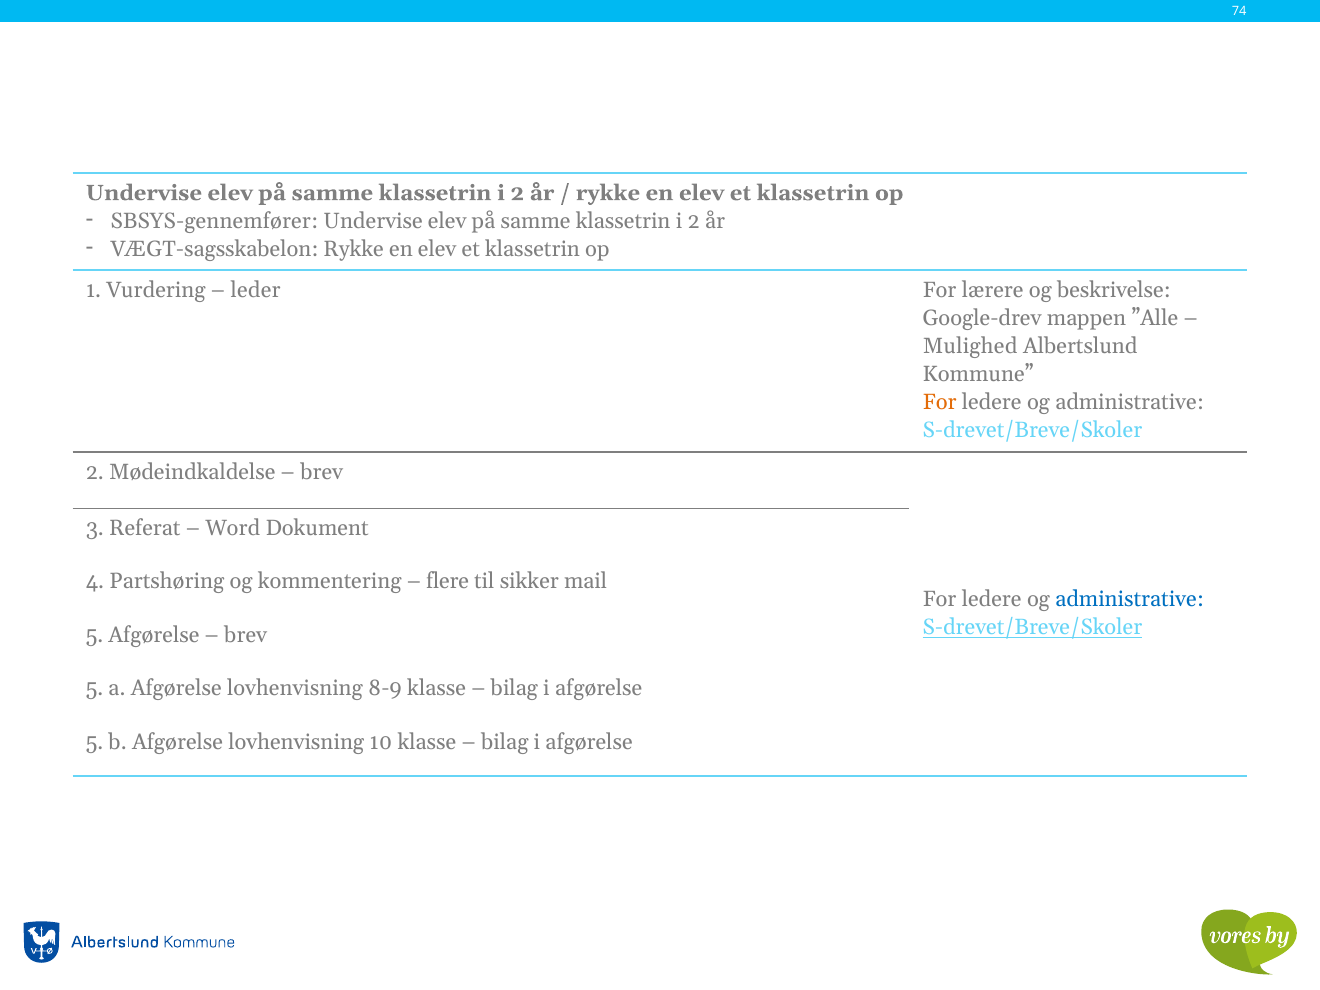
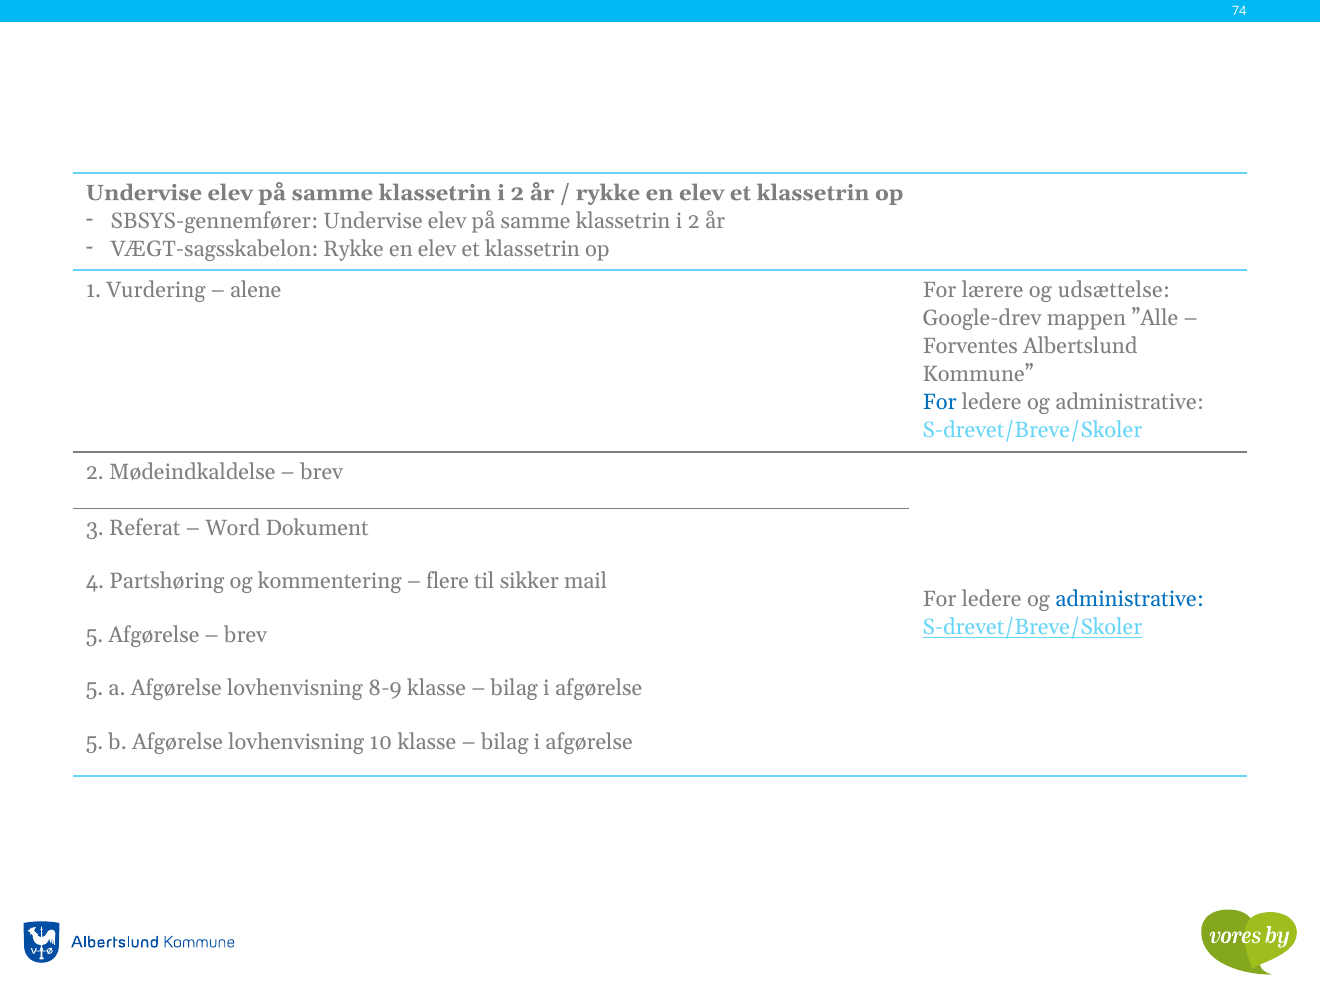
leder: leder -> alene (256, 290)
beskrivelse: beskrivelse -> udsættelse (1114, 290)
Mulighed: Mulighed -> Forventes (970, 346)
For colour: orange -> blue (940, 402)
